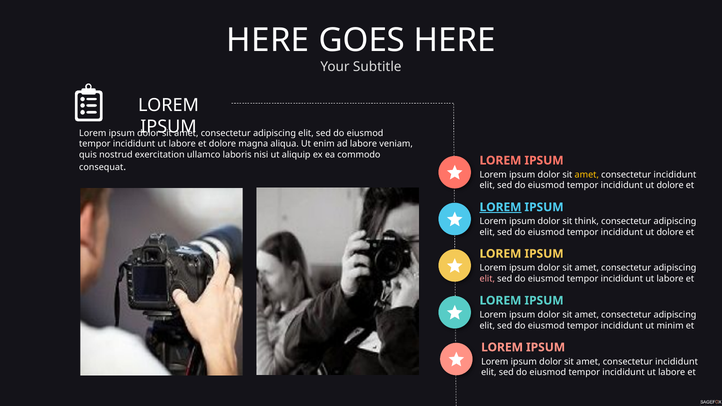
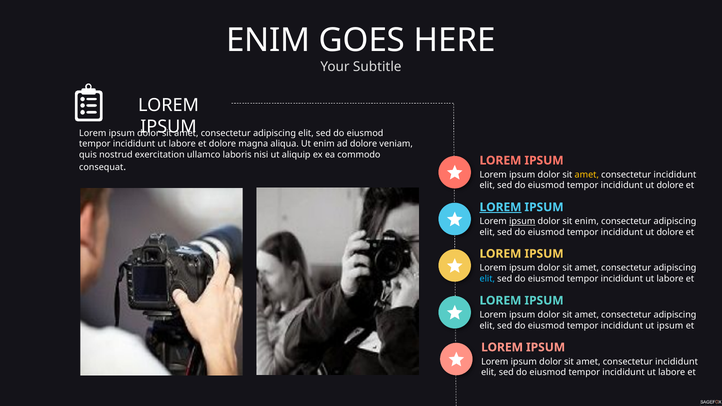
HERE: HERE -> ENIM (268, 40)
ad labore: labore -> dolore (364, 144)
ipsum underline: none -> present (522, 222)
sit think: think -> enim (587, 222)
elit colour: pink -> light blue (487, 279)
ut minim: minim -> ipsum (670, 326)
